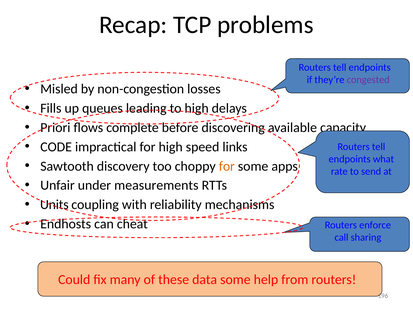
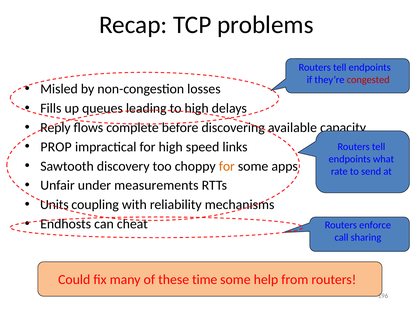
congested colour: purple -> red (368, 80)
Priori: Priori -> Reply (55, 127)
CODE: CODE -> PROP (56, 147)
data: data -> time (205, 279)
